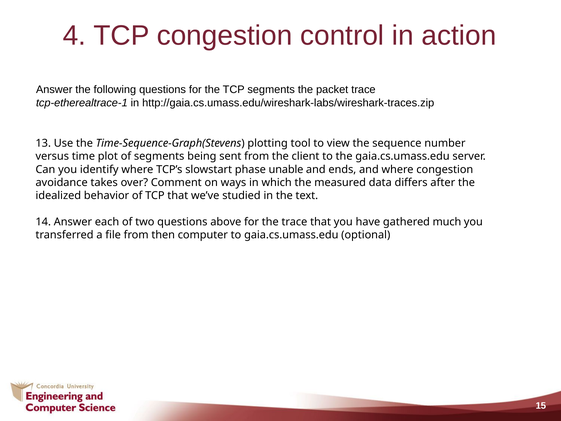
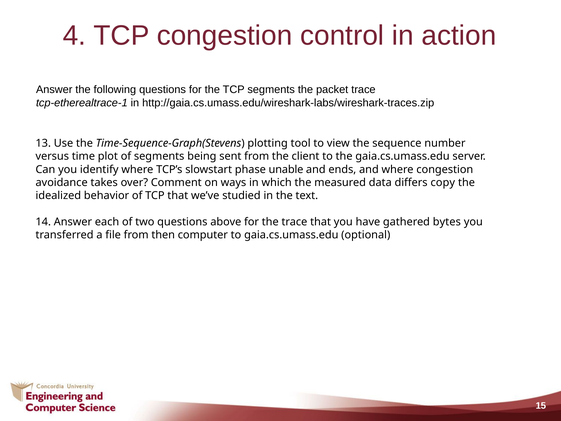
after: after -> copy (443, 182)
much: much -> bytes (447, 222)
